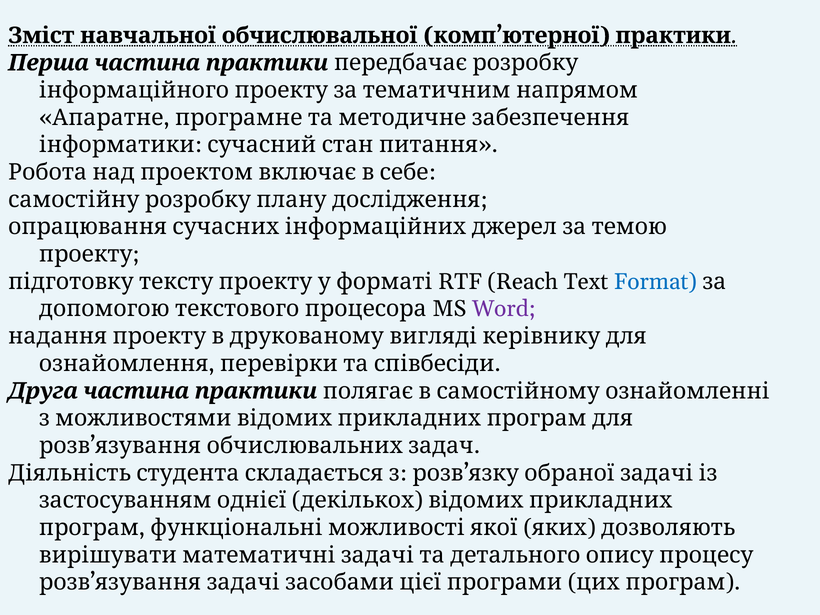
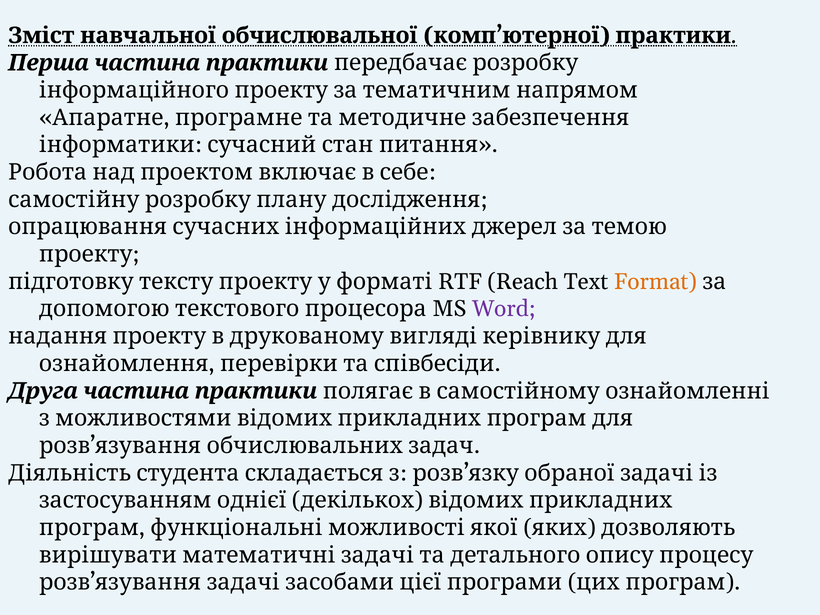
Format colour: blue -> orange (655, 282)
